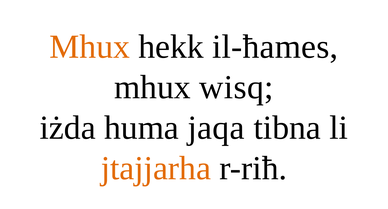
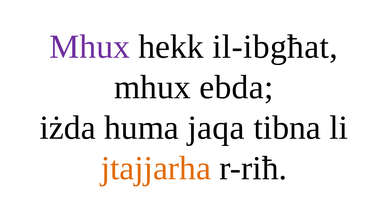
Mhux colour: orange -> purple (90, 47)
il-ħames: il-ħames -> il-ibgħat (275, 47)
wisq: wisq -> ebda (236, 87)
